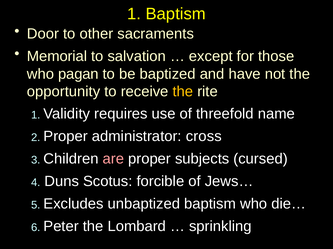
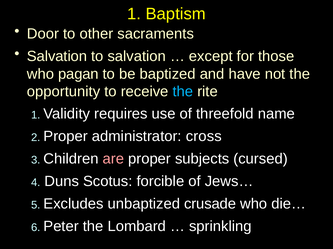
Memorial: Memorial -> Salvation (57, 56)
the colour: yellow -> light blue (183, 92)
unbaptized baptism: baptism -> crusade (210, 204)
